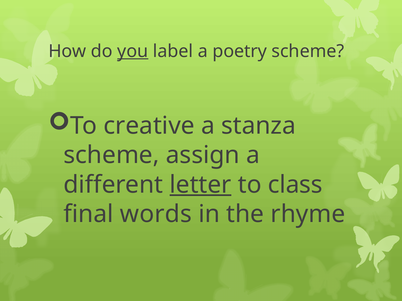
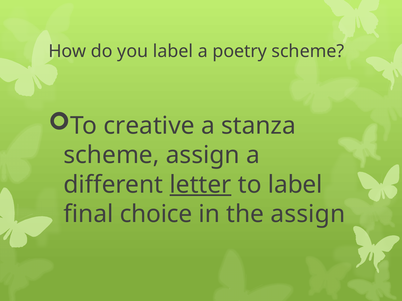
you underline: present -> none (133, 51)
to class: class -> label (295, 185)
words: words -> choice (156, 214)
the rhyme: rhyme -> assign (308, 214)
